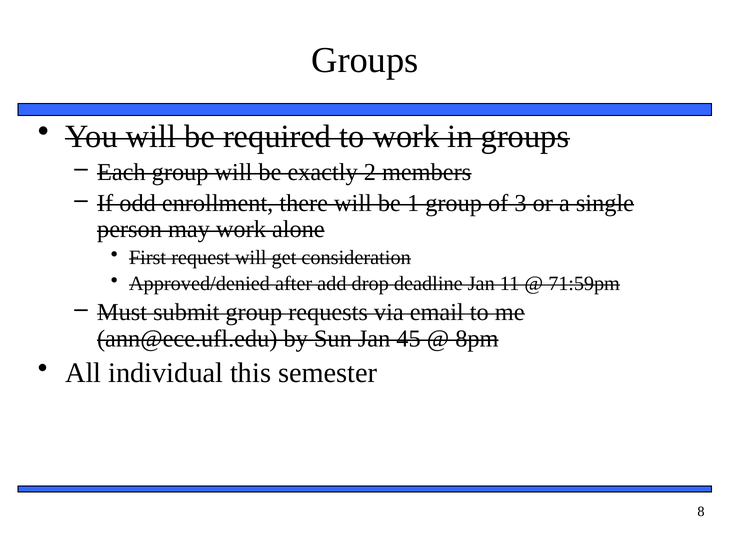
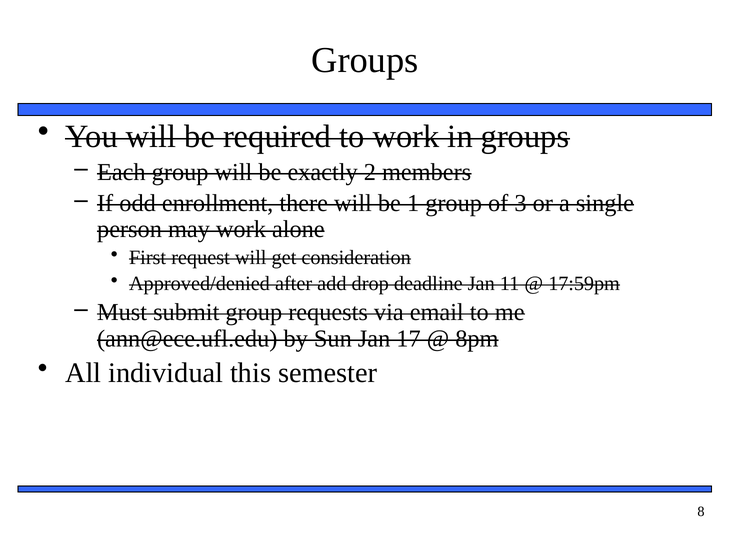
71:59pm: 71:59pm -> 17:59pm (584, 284)
45: 45 -> 17 (409, 339)
